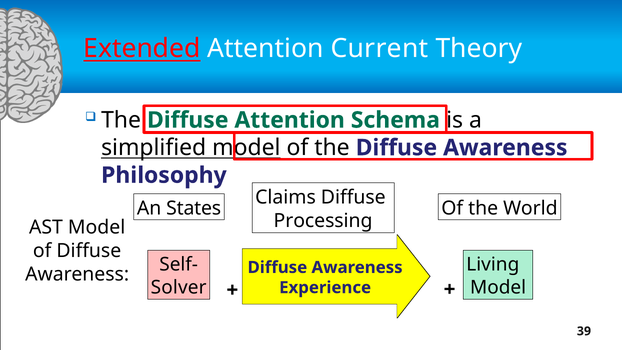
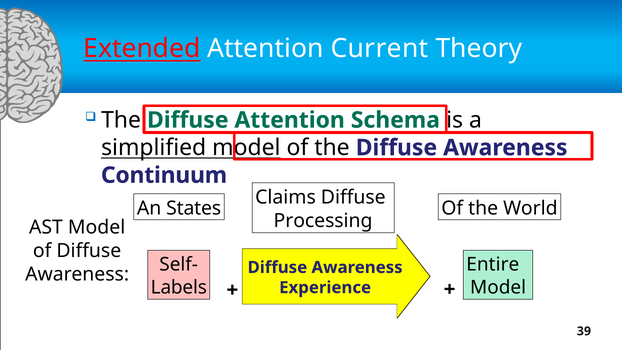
Philosophy: Philosophy -> Continuum (164, 175)
Living: Living -> Entire (493, 265)
Solver: Solver -> Labels (179, 287)
